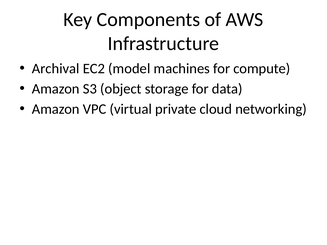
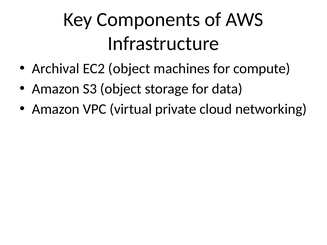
EC2 model: model -> object (129, 69)
